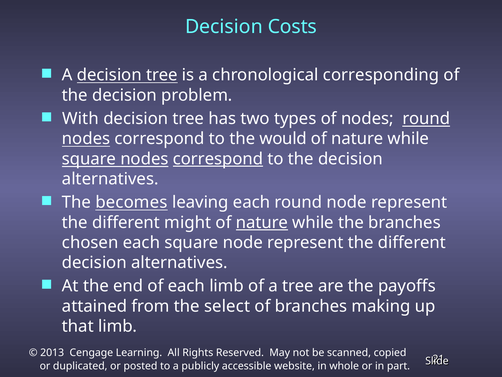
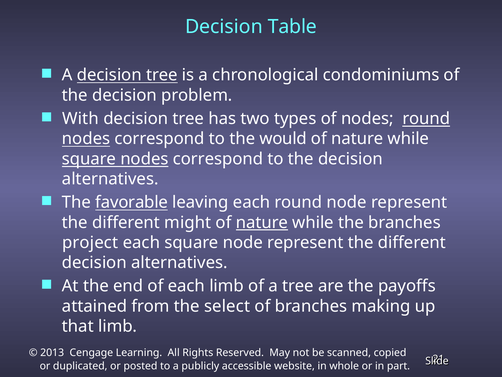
Costs: Costs -> Table (292, 27)
corresponding: corresponding -> condominiums (381, 75)
correspond underline: present -> none (218, 159)
becomes: becomes -> favorable (132, 202)
chosen: chosen -> project (90, 242)
